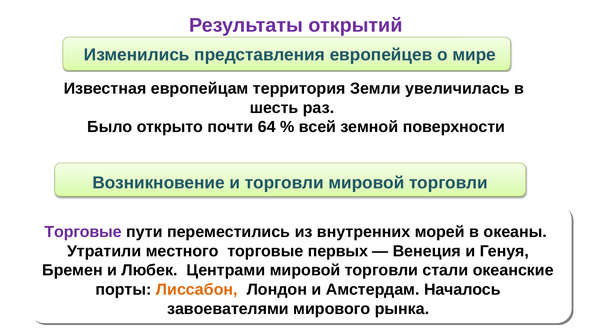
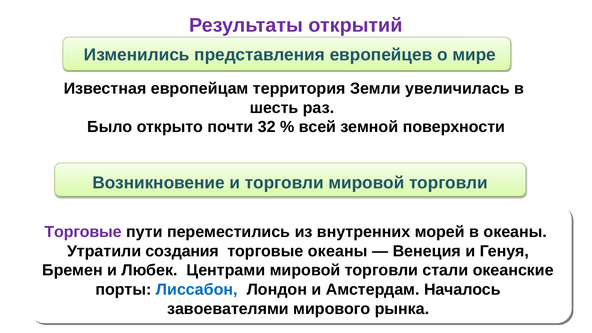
64: 64 -> 32 (267, 127)
местного: местного -> создания (182, 251)
торговые первых: первых -> океаны (338, 251)
Лиссабон colour: orange -> blue (197, 290)
